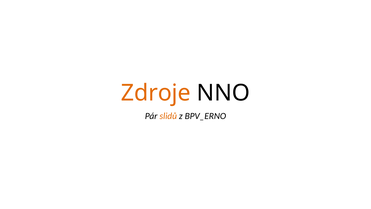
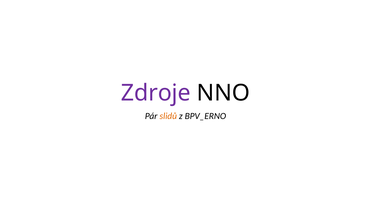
Zdroje colour: orange -> purple (156, 93)
